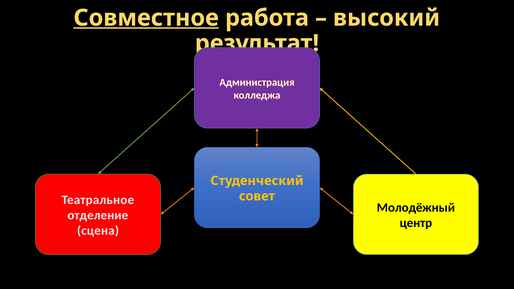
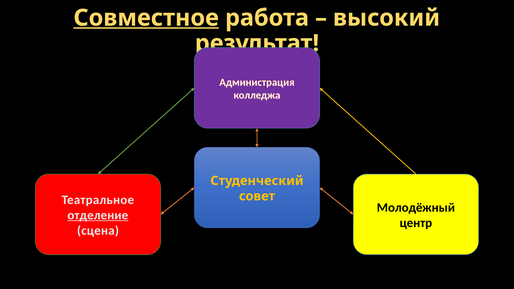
отделение underline: none -> present (98, 215)
